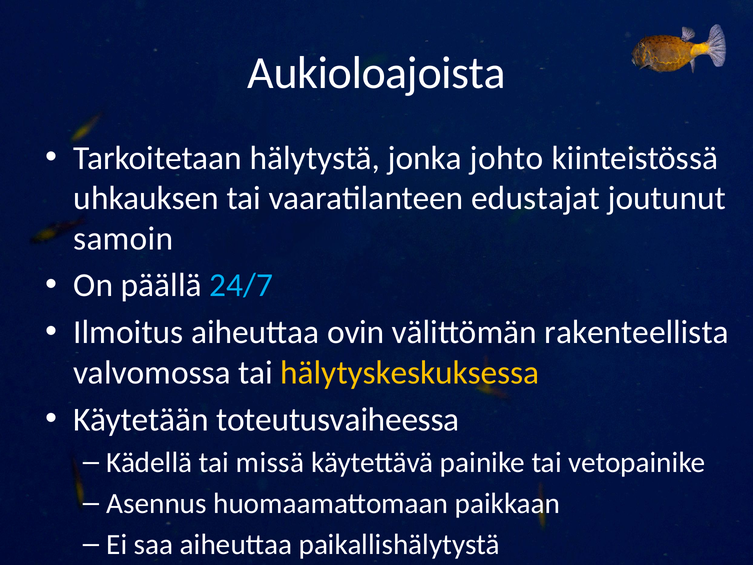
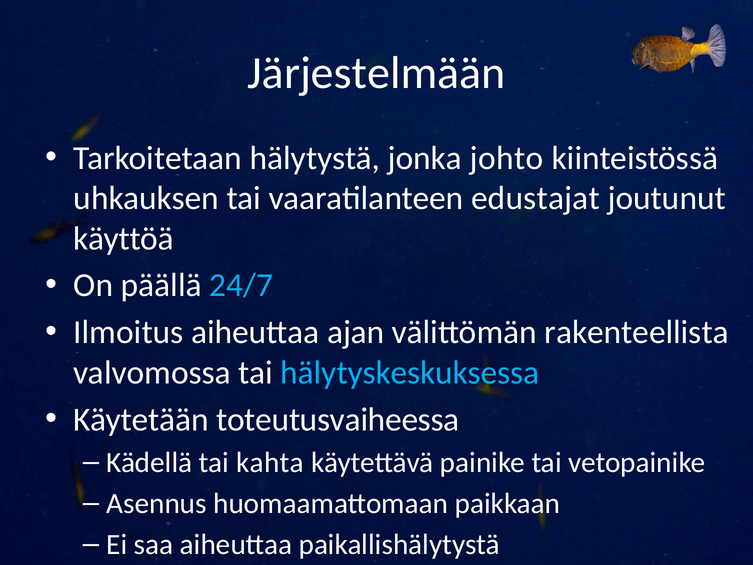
Aukioloajoista: Aukioloajoista -> Järjestelmään (376, 73)
samoin: samoin -> käyttöä (124, 238)
ovin: ovin -> ajan (356, 332)
hälytyskeskuksessa colour: yellow -> light blue (410, 372)
missä: missä -> kahta (270, 462)
